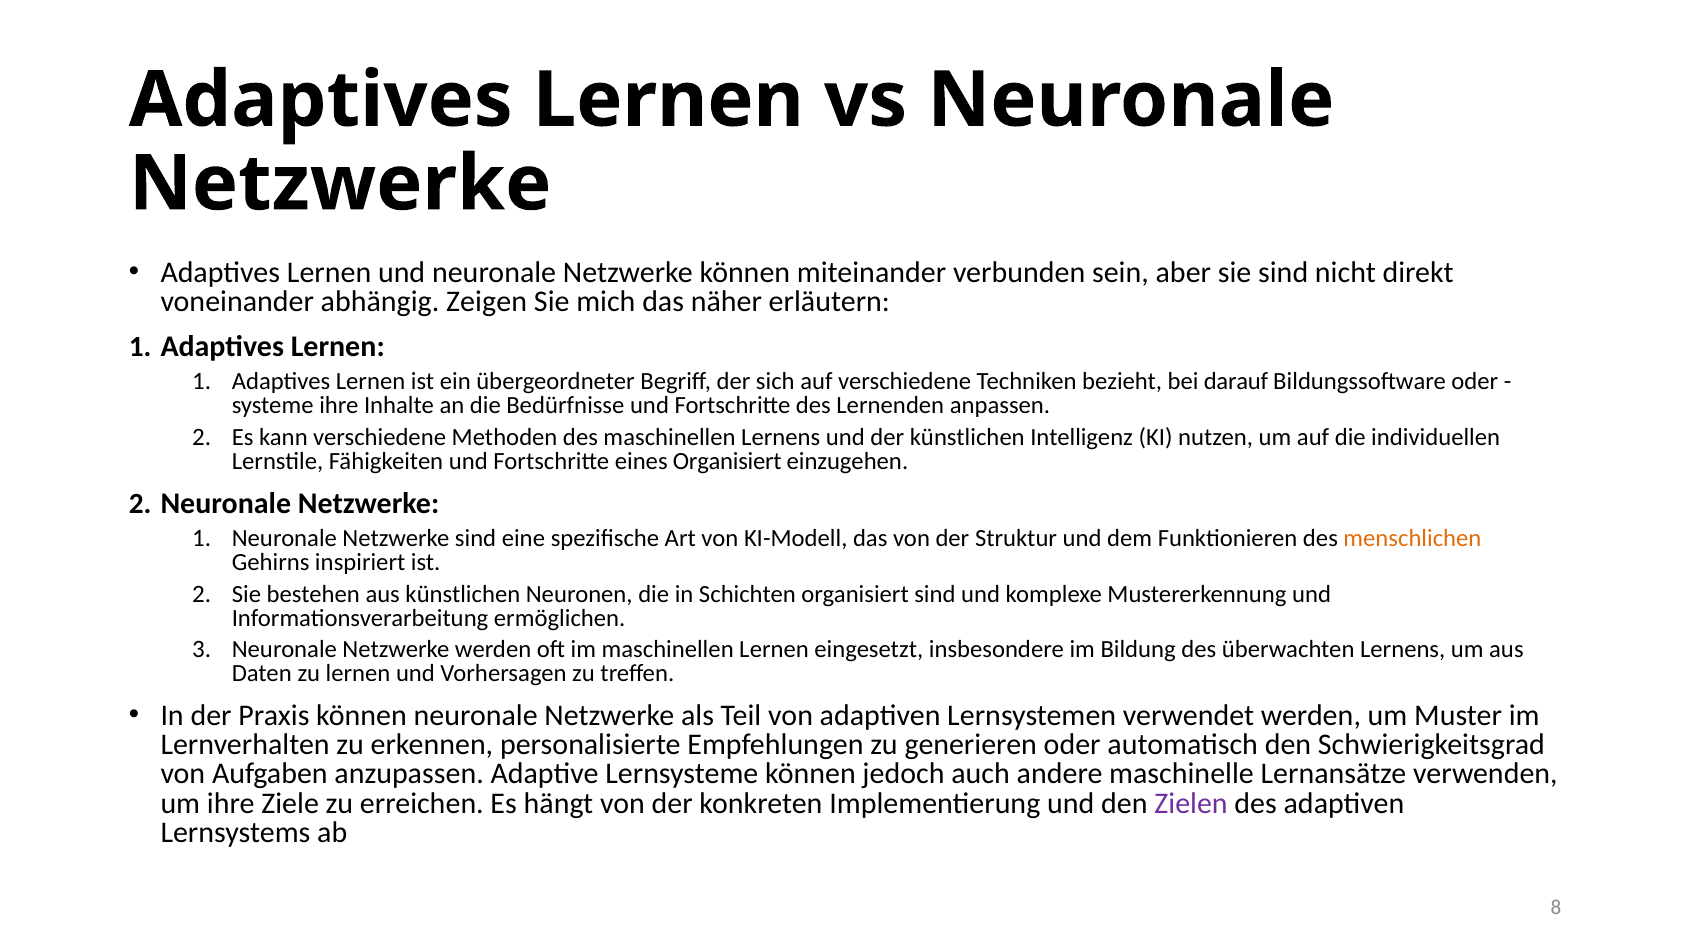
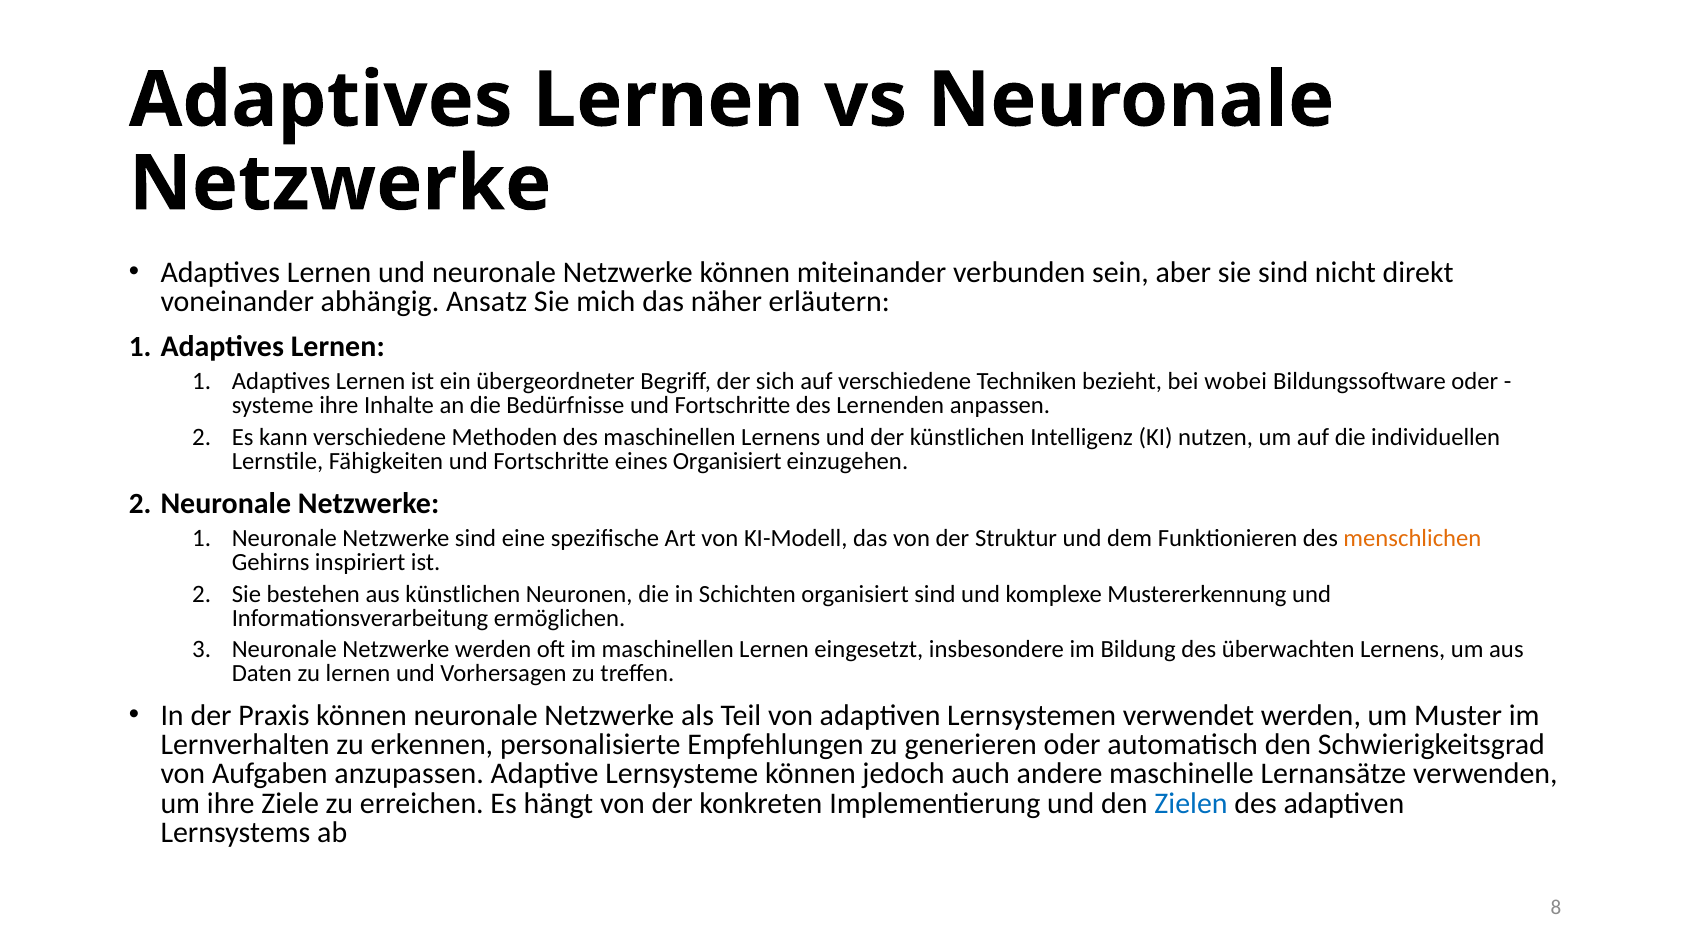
Zeigen: Zeigen -> Ansatz (487, 302)
darauf: darauf -> wobei (1236, 381)
Zielen colour: purple -> blue (1191, 803)
